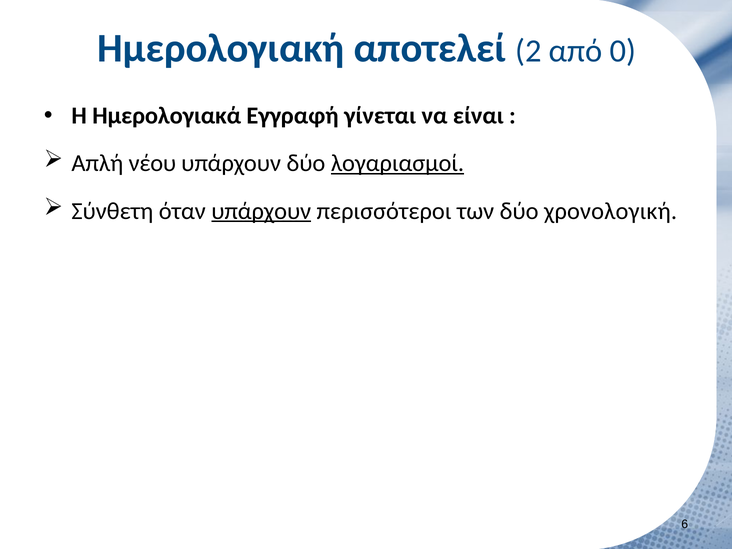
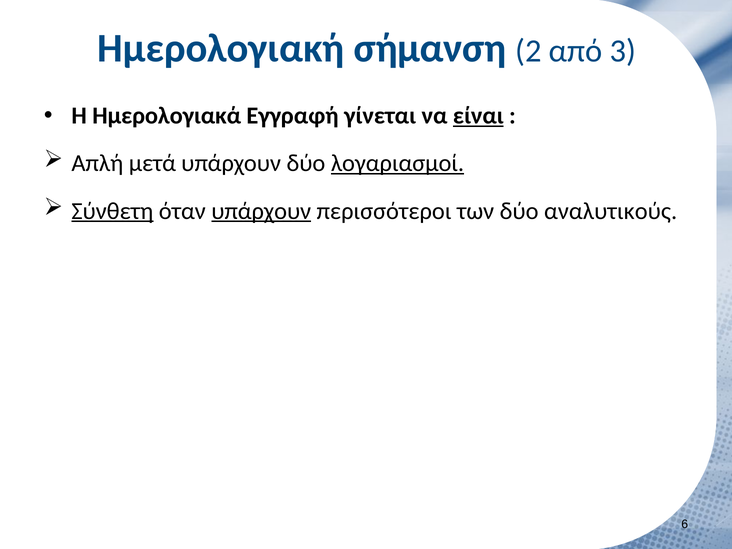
αποτελεί: αποτελεί -> σήμανση (430, 49)
0: 0 -> 3 (623, 51)
είναι underline: none -> present (478, 116)
νέου: νέου -> μετά (152, 163)
Σύνθετη underline: none -> present (112, 211)
χρονολογική: χρονολογική -> αναλυτικούς (611, 211)
